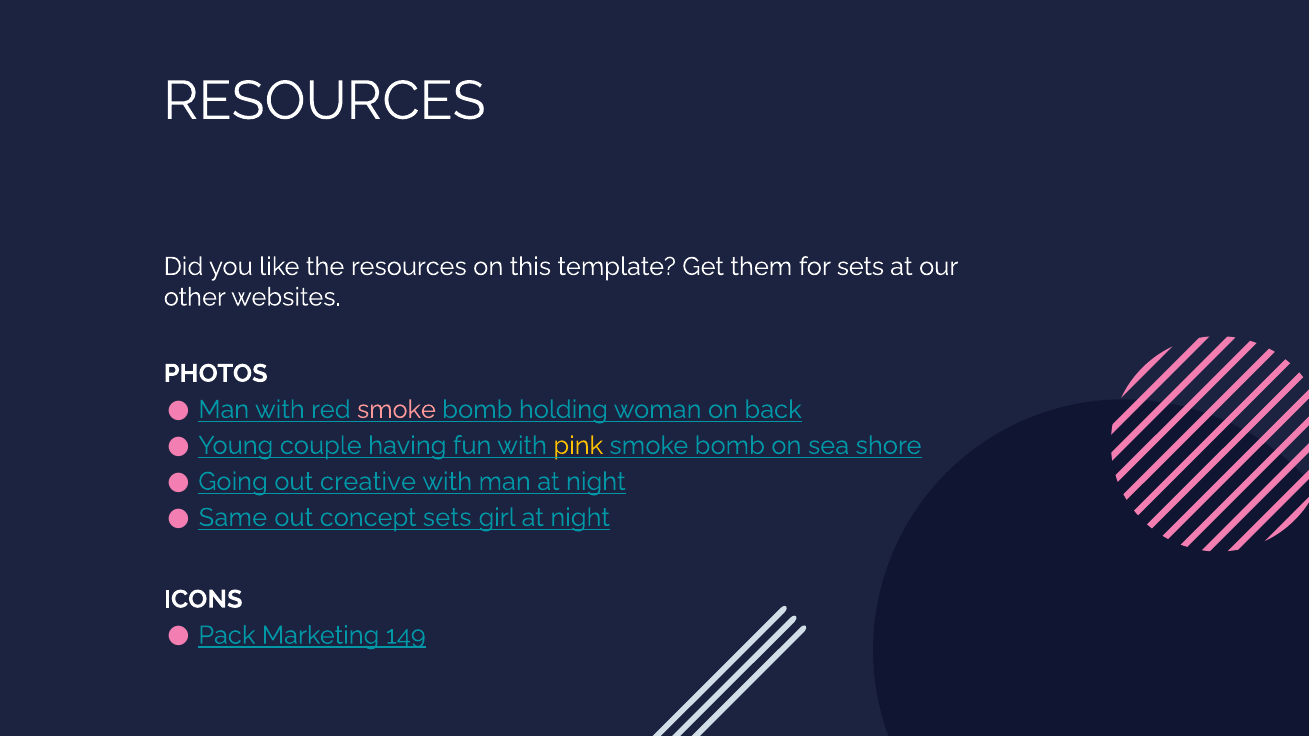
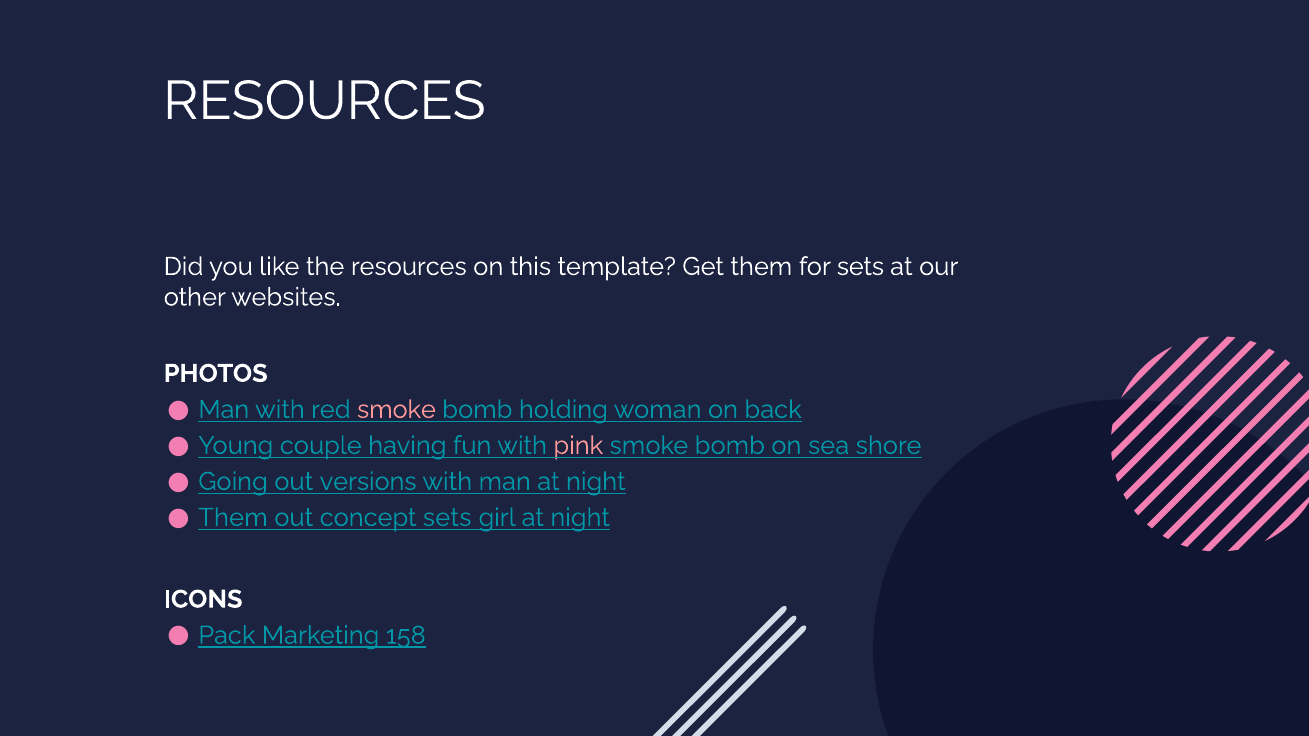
pink colour: yellow -> pink (578, 446)
creative: creative -> versions (368, 482)
Same: Same -> Them (233, 518)
149: 149 -> 158 (406, 636)
